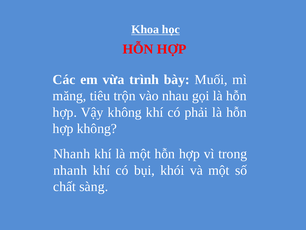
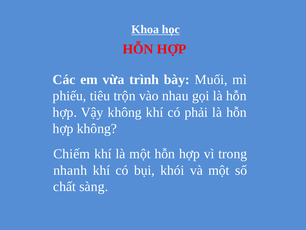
măng: măng -> phiếu (70, 96)
Nhanh: Nhanh -> Chiếm (72, 154)
